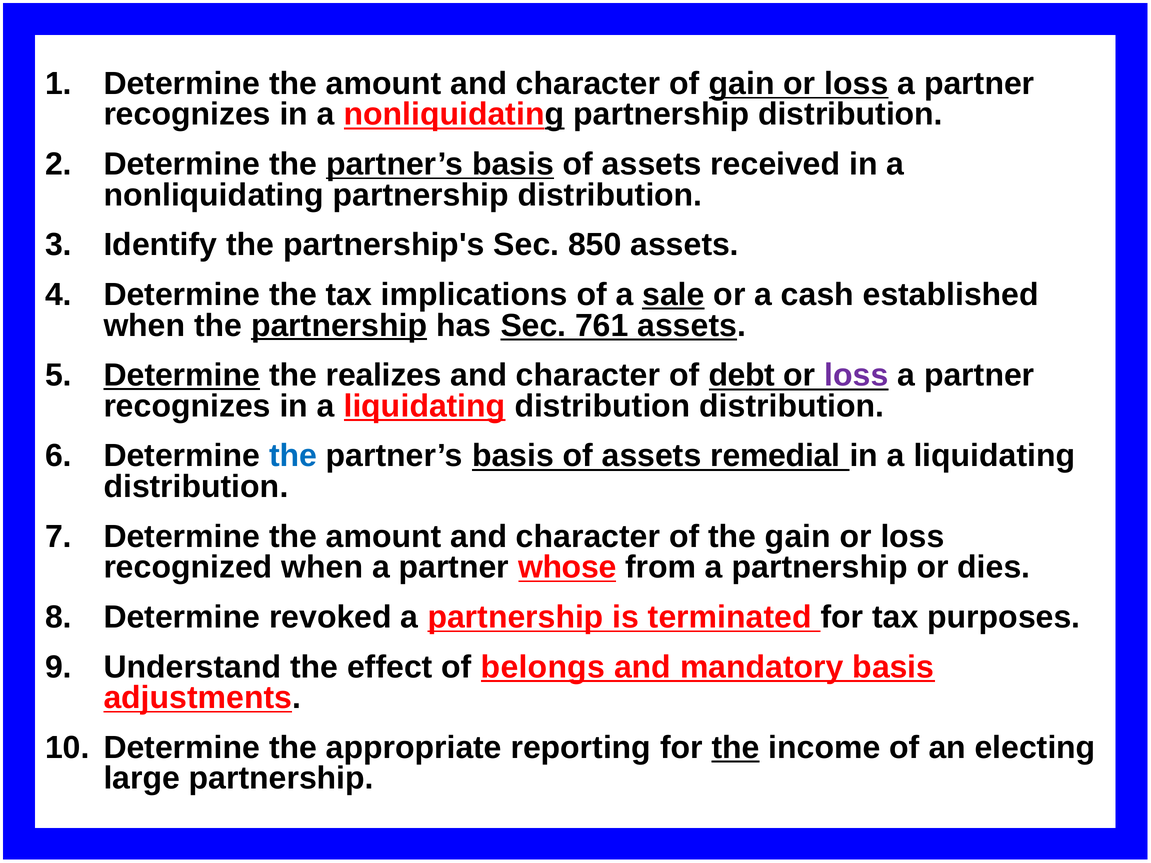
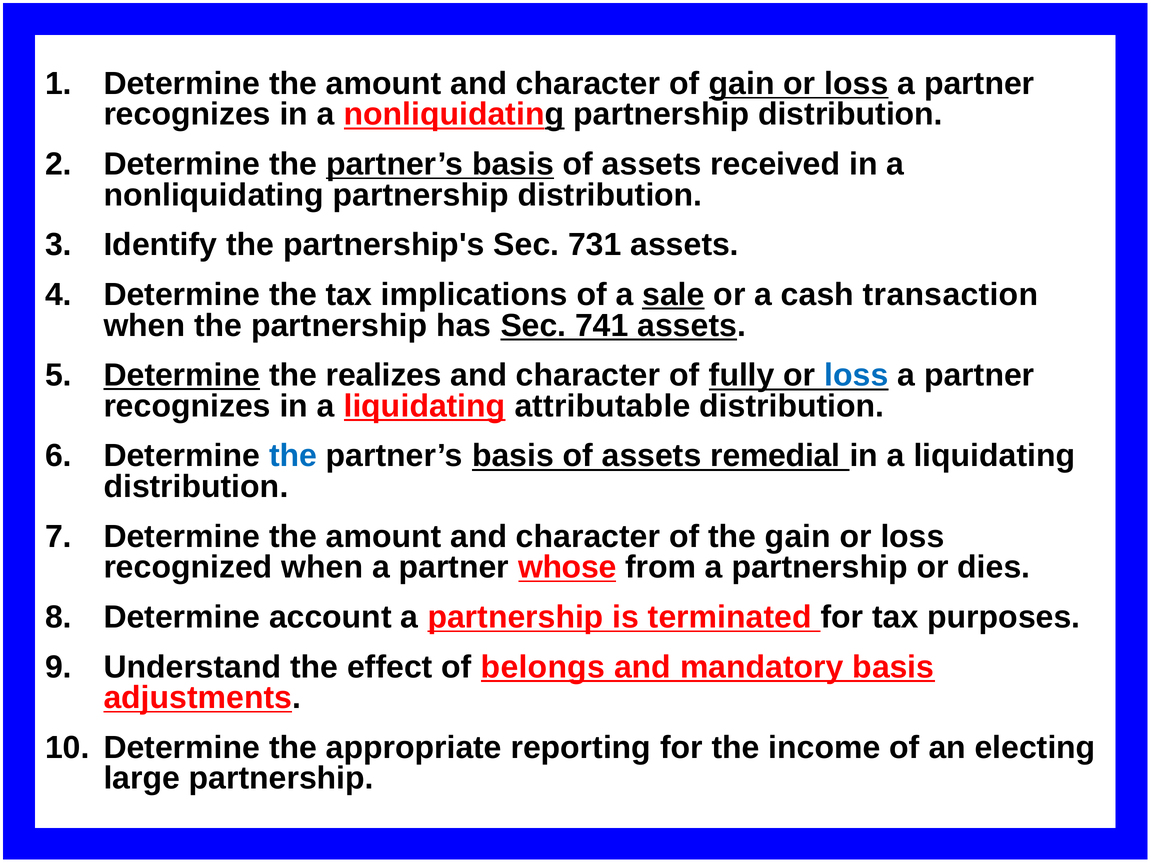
850: 850 -> 731 (595, 245)
established: established -> transaction (951, 295)
partnership underline: present -> none (339, 326)
761: 761 -> 741 (602, 326)
debt: debt -> fully (742, 375)
loss colour: purple -> blue (856, 375)
distribution: distribution -> attributable (602, 406)
revoked: revoked -> account (330, 617)
the underline: present -> none (736, 748)
